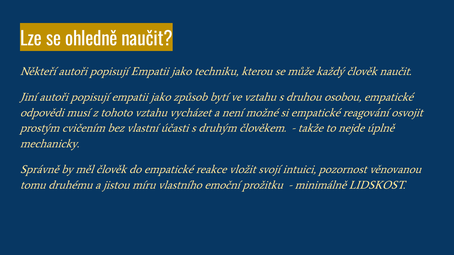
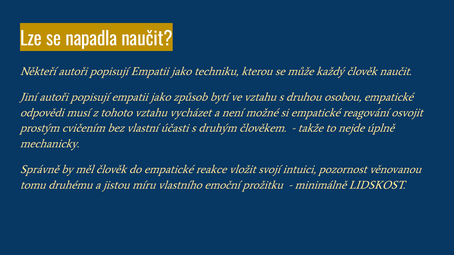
ohledně: ohledně -> napadla (91, 39)
